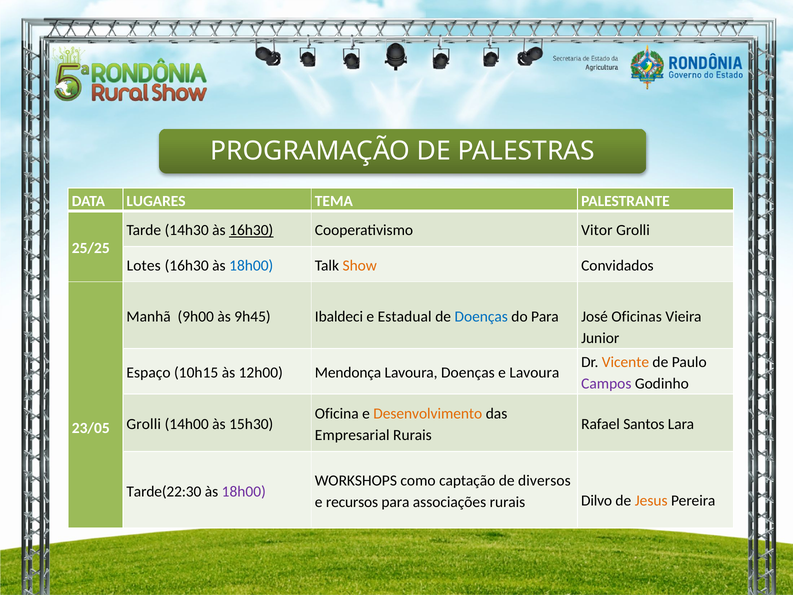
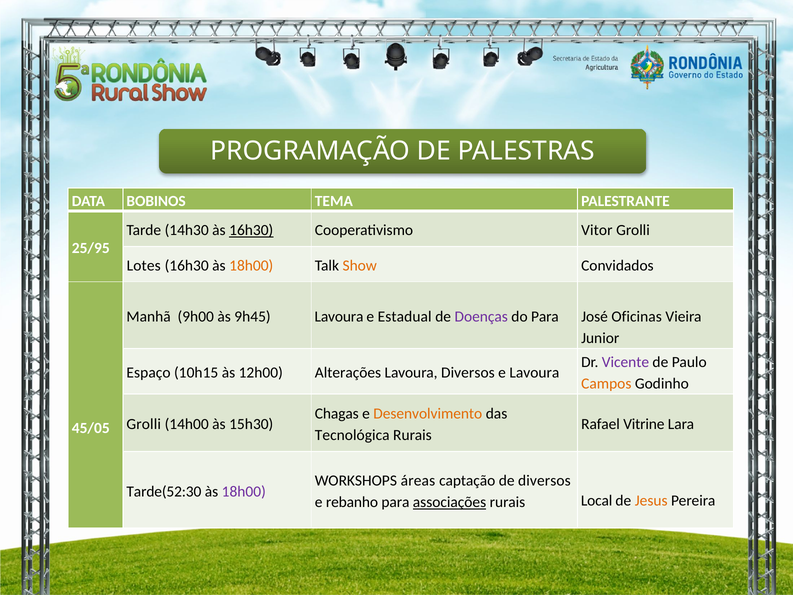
LUGARES: LUGARES -> BOBINOS (156, 201)
25/25: 25/25 -> 25/95 (91, 248)
18h00 colour: blue -> orange (251, 266)
9h45 Ibaldeci: Ibaldeci -> Lavoura (339, 317)
Doenças colour: blue -> purple (481, 317)
Vicente colour: orange -> purple (625, 362)
Mendonça: Mendonça -> Alterações (348, 373)
Lavoura Doenças: Doenças -> Diversos (468, 373)
Campos colour: purple -> orange (606, 384)
Oficina: Oficina -> Chagas (337, 413)
Santos: Santos -> Vitrine (644, 424)
23/05: 23/05 -> 45/05 (91, 428)
Empresarial: Empresarial -> Tecnológica (352, 435)
como: como -> áreas (418, 480)
Tarde(22:30: Tarde(22:30 -> Tarde(52:30 (164, 491)
recursos: recursos -> rebanho (352, 502)
associações underline: none -> present (450, 502)
Dilvo: Dilvo -> Local (597, 501)
